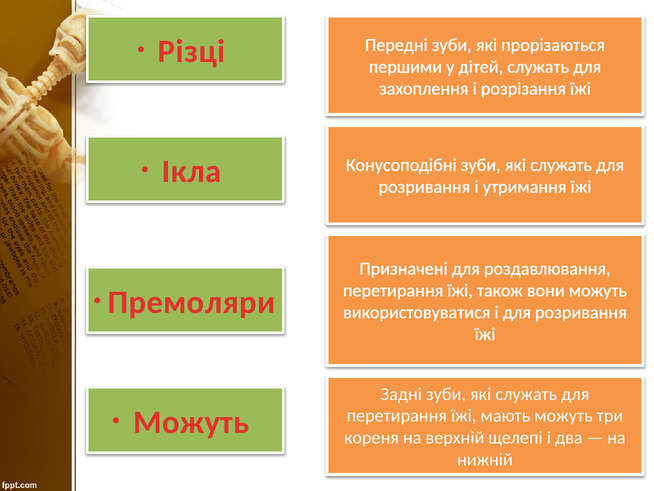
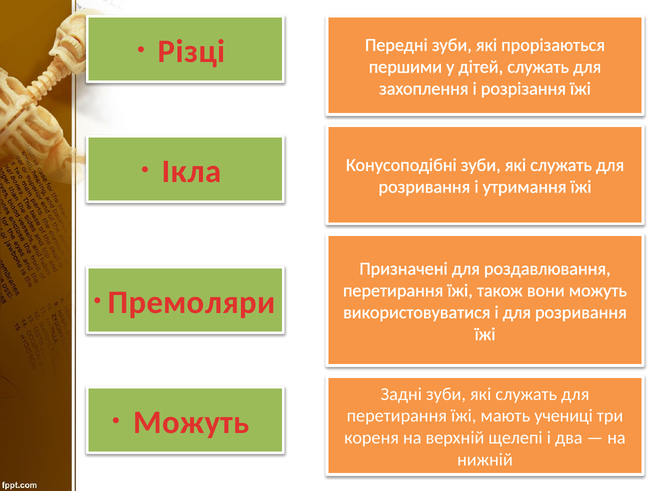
мають можуть: можуть -> учениці (564, 415)
